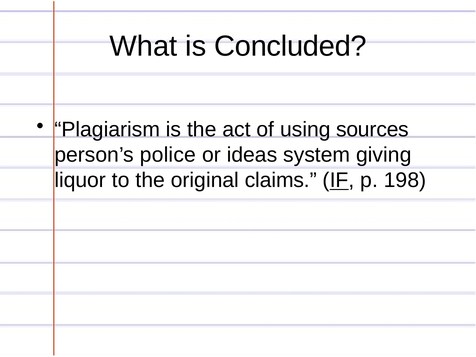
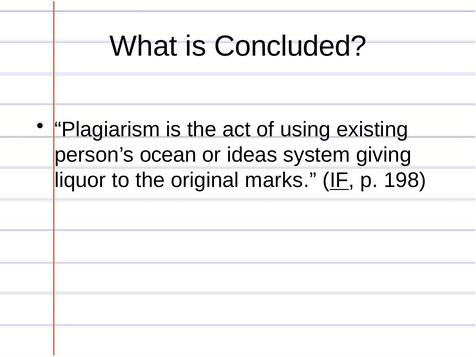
sources: sources -> existing (372, 129)
police: police -> ocean (168, 155)
claims: claims -> marks (281, 180)
